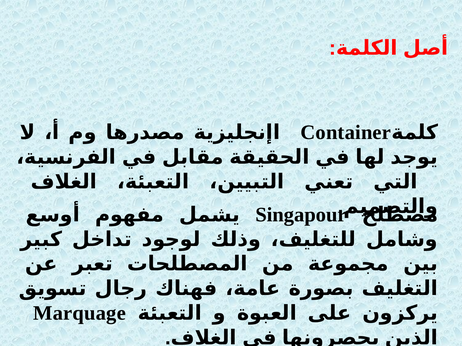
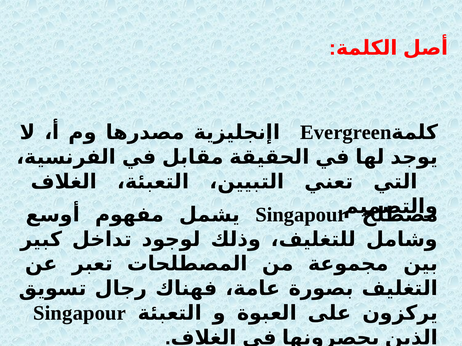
Container: Container -> Evergreen (346, 133)
Marquage: Marquage -> Singapour (80, 314)
